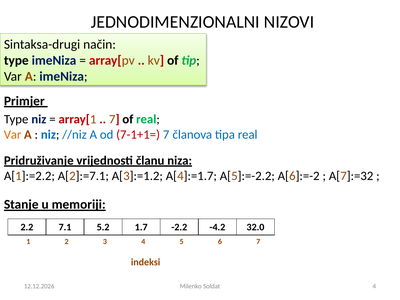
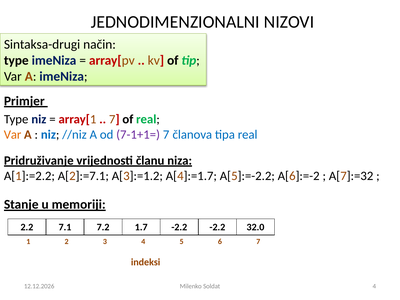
7-1+1= colour: red -> purple (138, 135)
5.2: 5.2 -> 7.2 (103, 227)
-2.2 -4.2: -4.2 -> -2.2 (217, 227)
